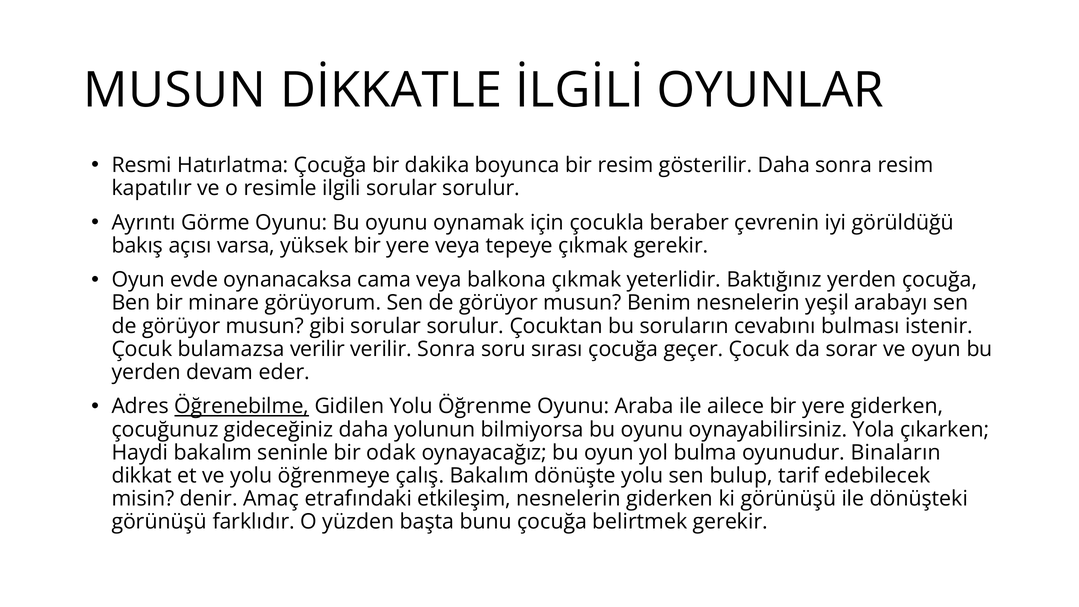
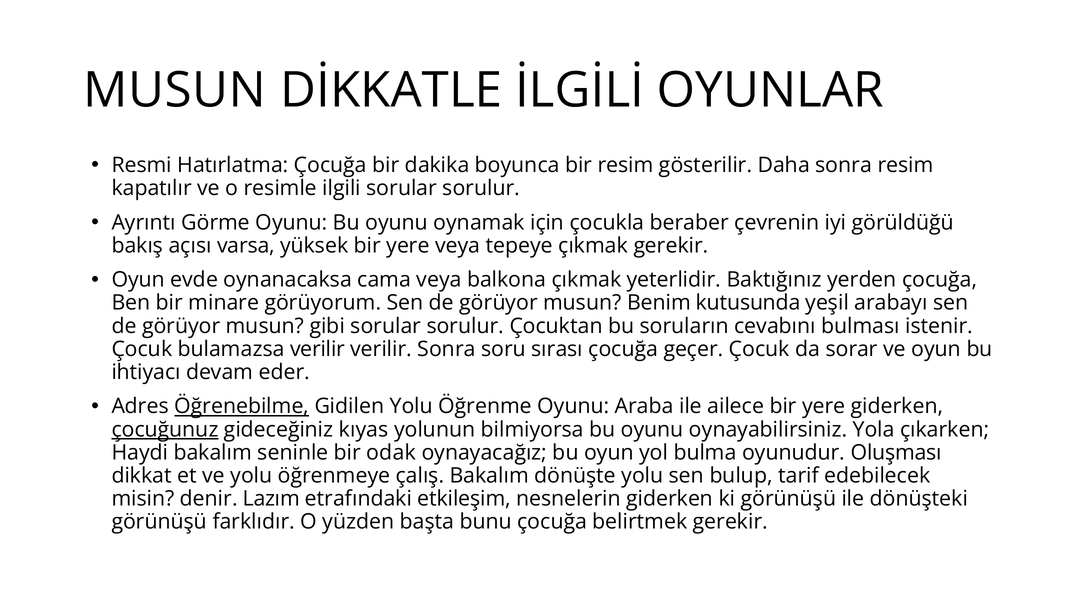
Benim nesnelerin: nesnelerin -> kutusunda (748, 303)
yerden: yerden -> ihtiyacı (146, 372)
çocuğunuz underline: none -> present (165, 429)
gideceğiniz daha: daha -> kıyas (364, 429)
Binaların: Binaların -> Oluşması (896, 453)
Amaç: Amaç -> Lazım (271, 499)
